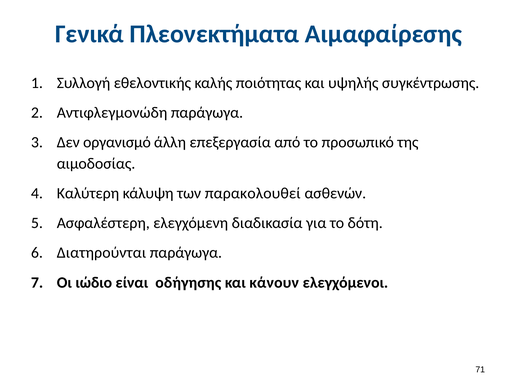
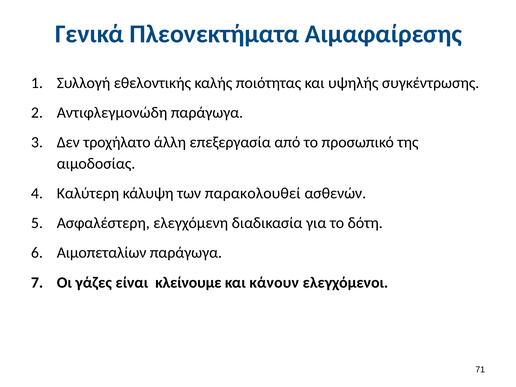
οργανισμό: οργανισμό -> τροχήλατο (117, 142)
Διατηρούνται: Διατηρούνται -> Αιμοπεταλίων (102, 253)
ιώδιο: ιώδιο -> γάζες (94, 282)
οδήγησης: οδήγησης -> κλείνουμε (188, 282)
